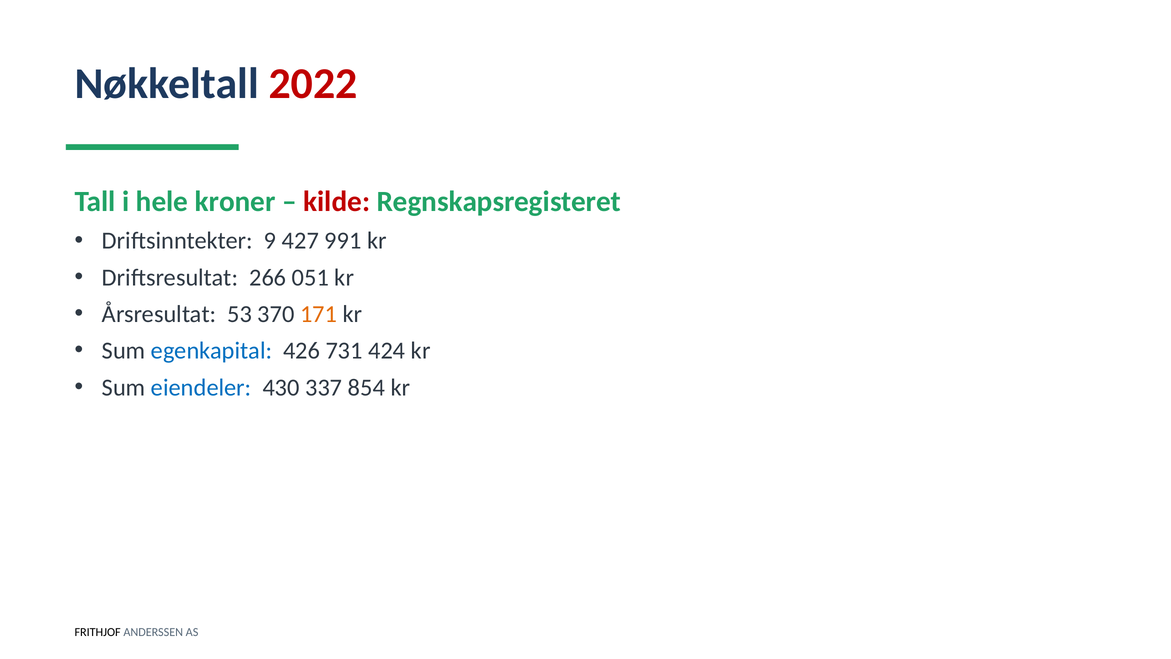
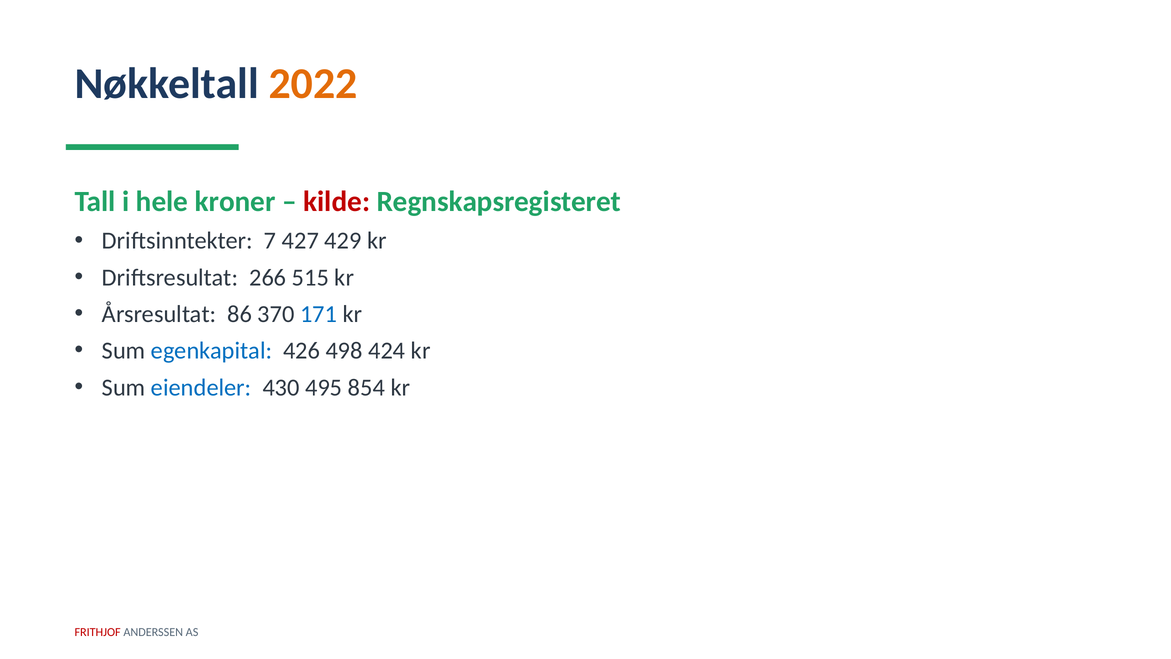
2022 colour: red -> orange (313, 84)
9: 9 -> 7 (270, 241)
991: 991 -> 429 (343, 241)
051: 051 -> 515 (310, 277)
53: 53 -> 86 (240, 314)
171 colour: orange -> blue (319, 314)
731: 731 -> 498 (344, 351)
337: 337 -> 495 (324, 387)
FRITHJOF colour: black -> red (98, 632)
